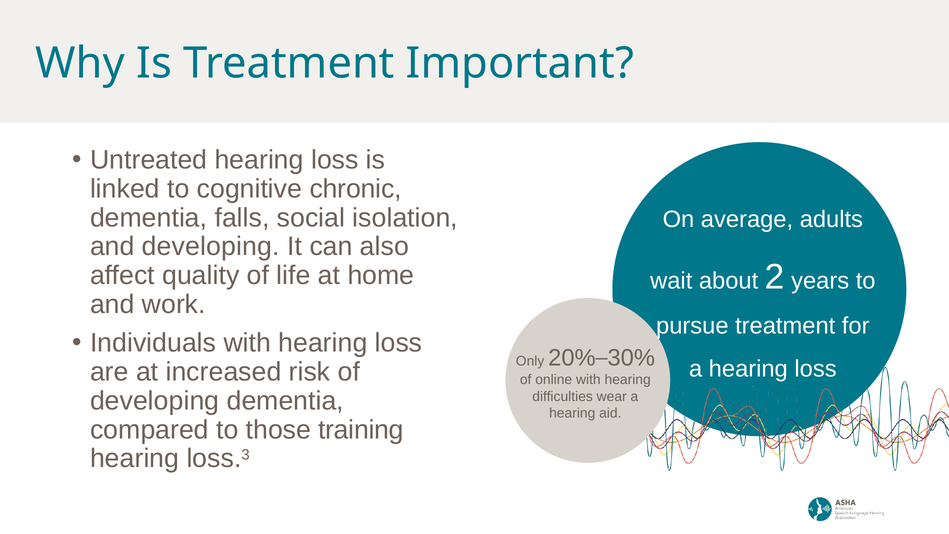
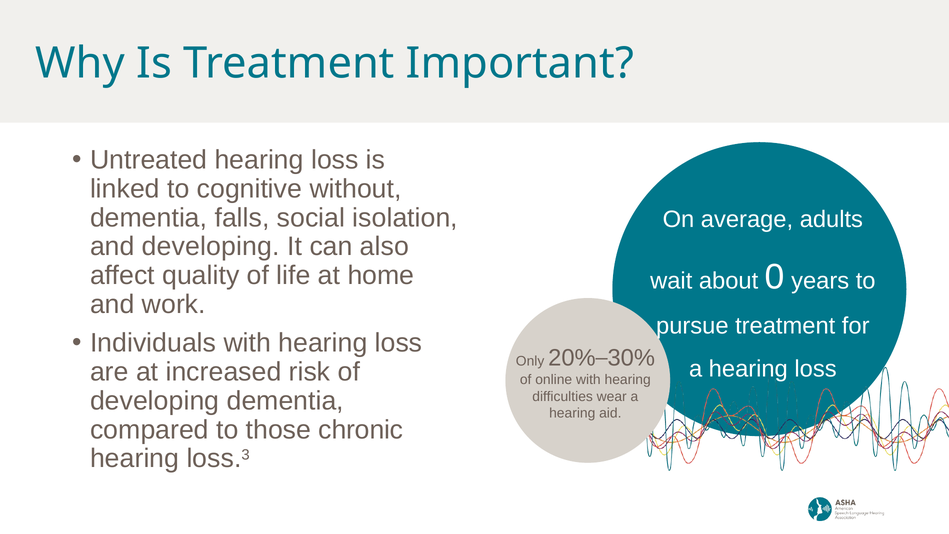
chronic: chronic -> without (356, 189)
2: 2 -> 0 (775, 277)
training: training -> chronic (361, 430)
